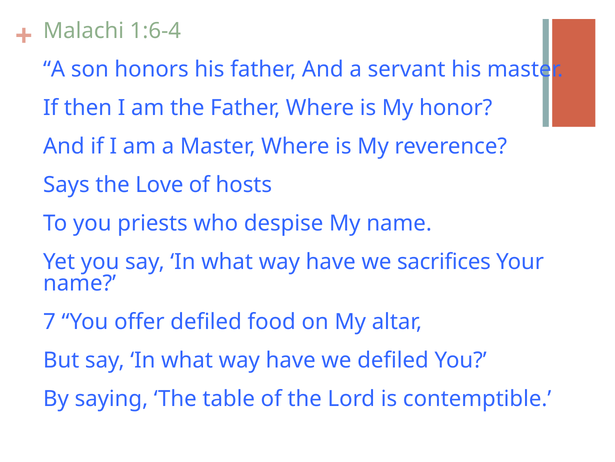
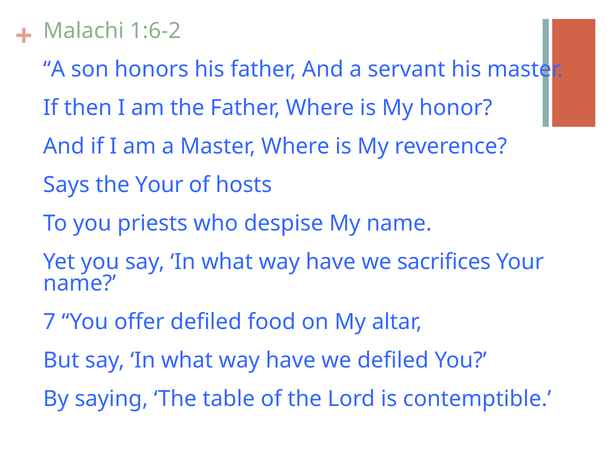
1:6-4: 1:6-4 -> 1:6-2 (155, 31)
the Love: Love -> Your (159, 185)
